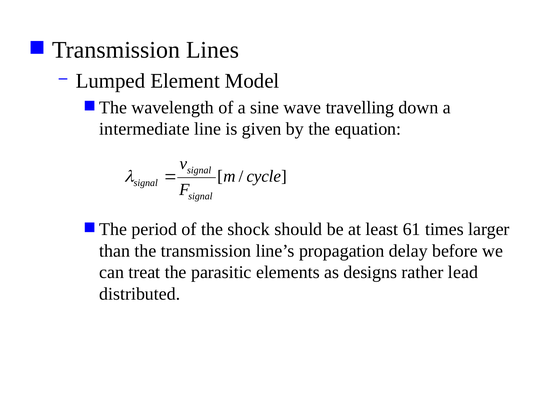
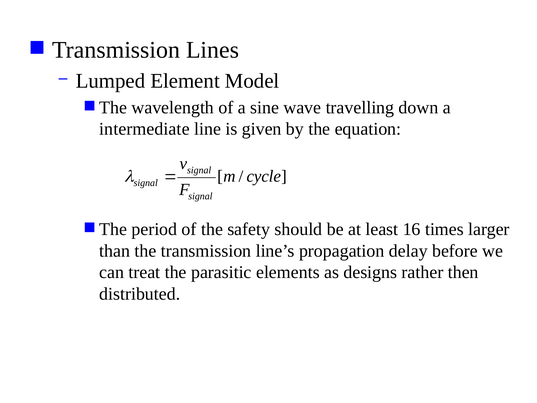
shock: shock -> safety (249, 229)
61: 61 -> 16 (412, 229)
lead: lead -> then (463, 272)
